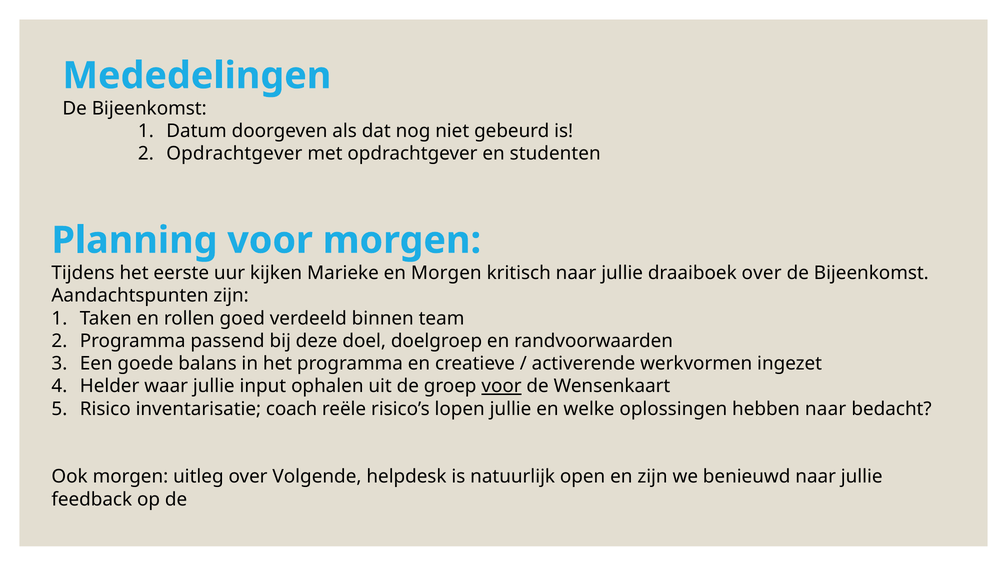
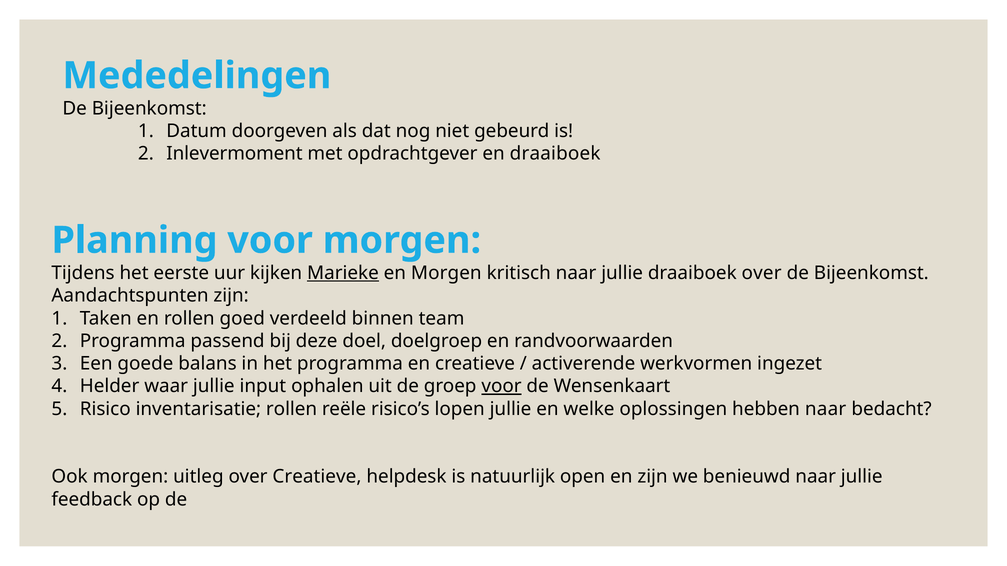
Opdrachtgever: Opdrachtgever -> Inlevermoment (234, 154)
en studenten: studenten -> draaiboek (555, 154)
Marieke underline: none -> present (343, 273)
inventarisatie coach: coach -> rollen (292, 409)
over Volgende: Volgende -> Creatieve (317, 477)
